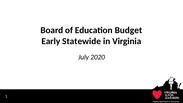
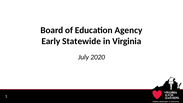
Budget: Budget -> Agency (128, 30)
